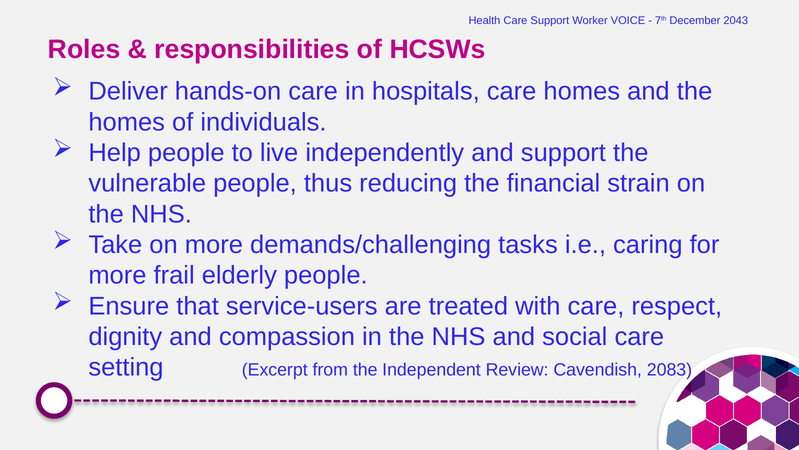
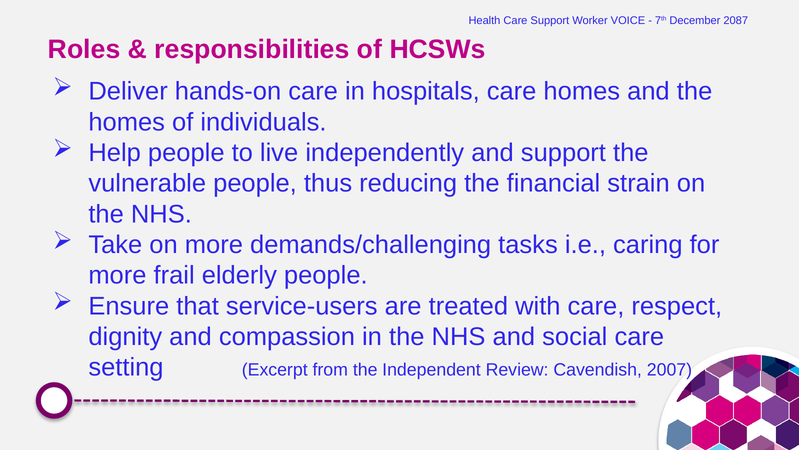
2043: 2043 -> 2087 (736, 20)
2083: 2083 -> 2007 (669, 369)
